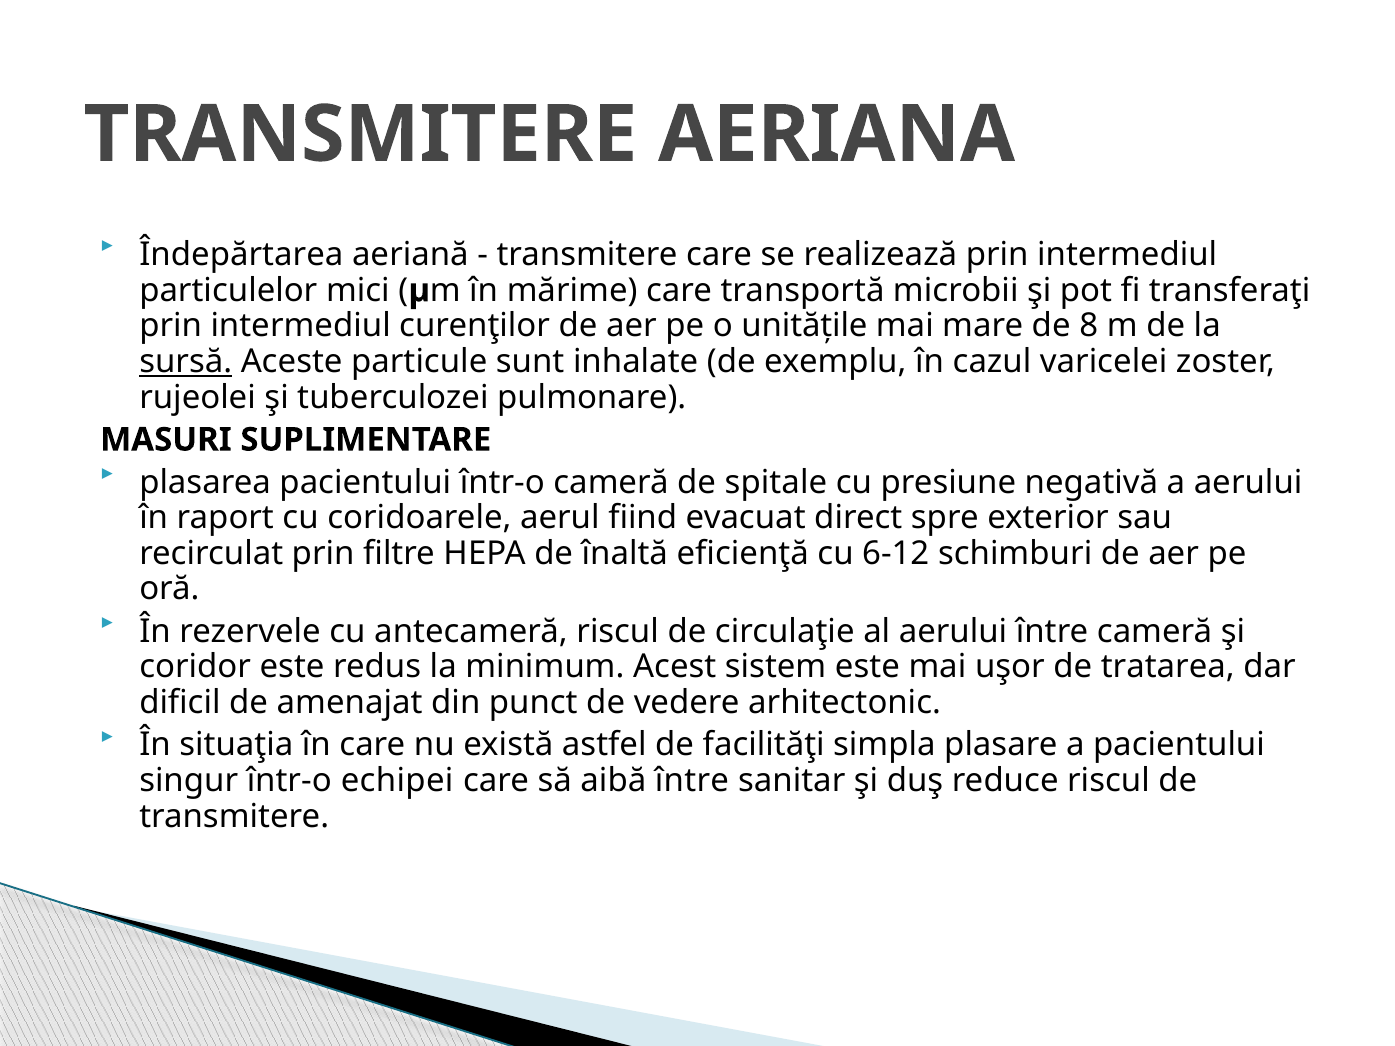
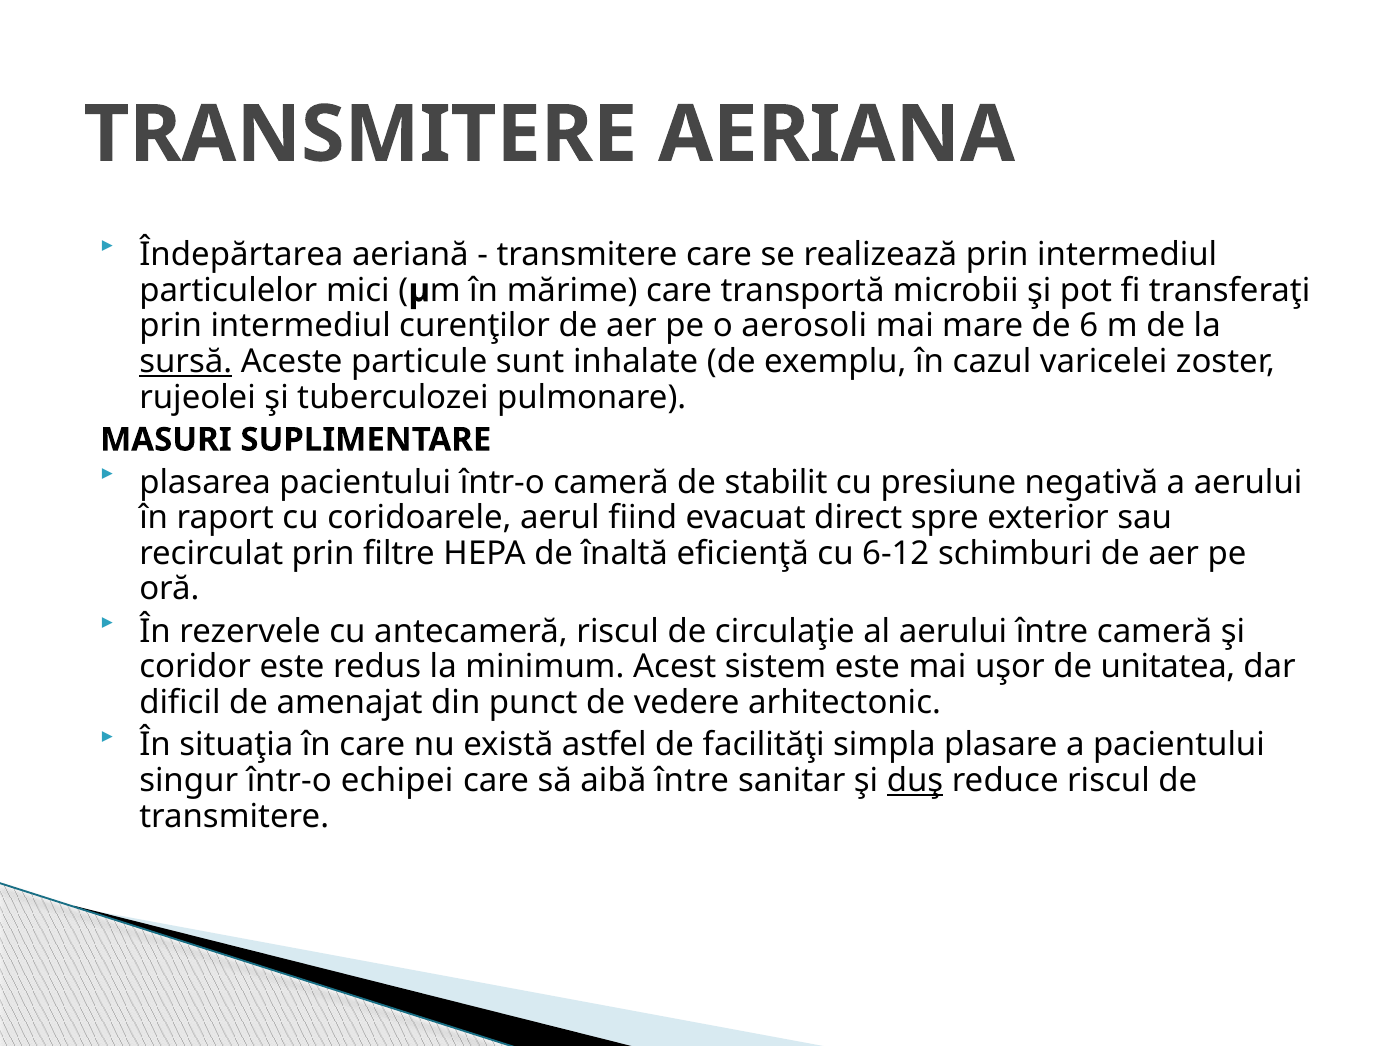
unitățile: unitățile -> aerosoli (804, 326)
8: 8 -> 6 (1089, 326)
spitale: spitale -> stabilit (776, 482)
tratarea: tratarea -> unitatea (1168, 667)
duş underline: none -> present (915, 781)
